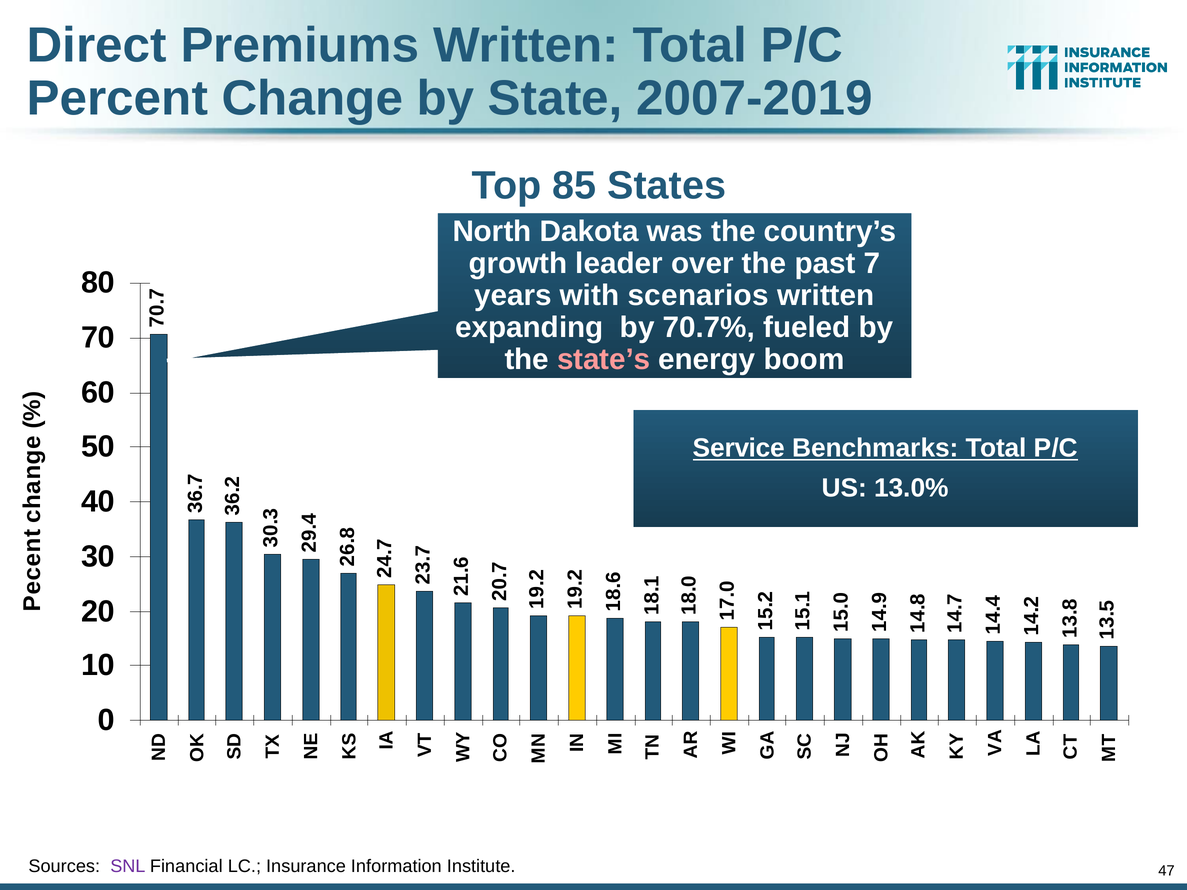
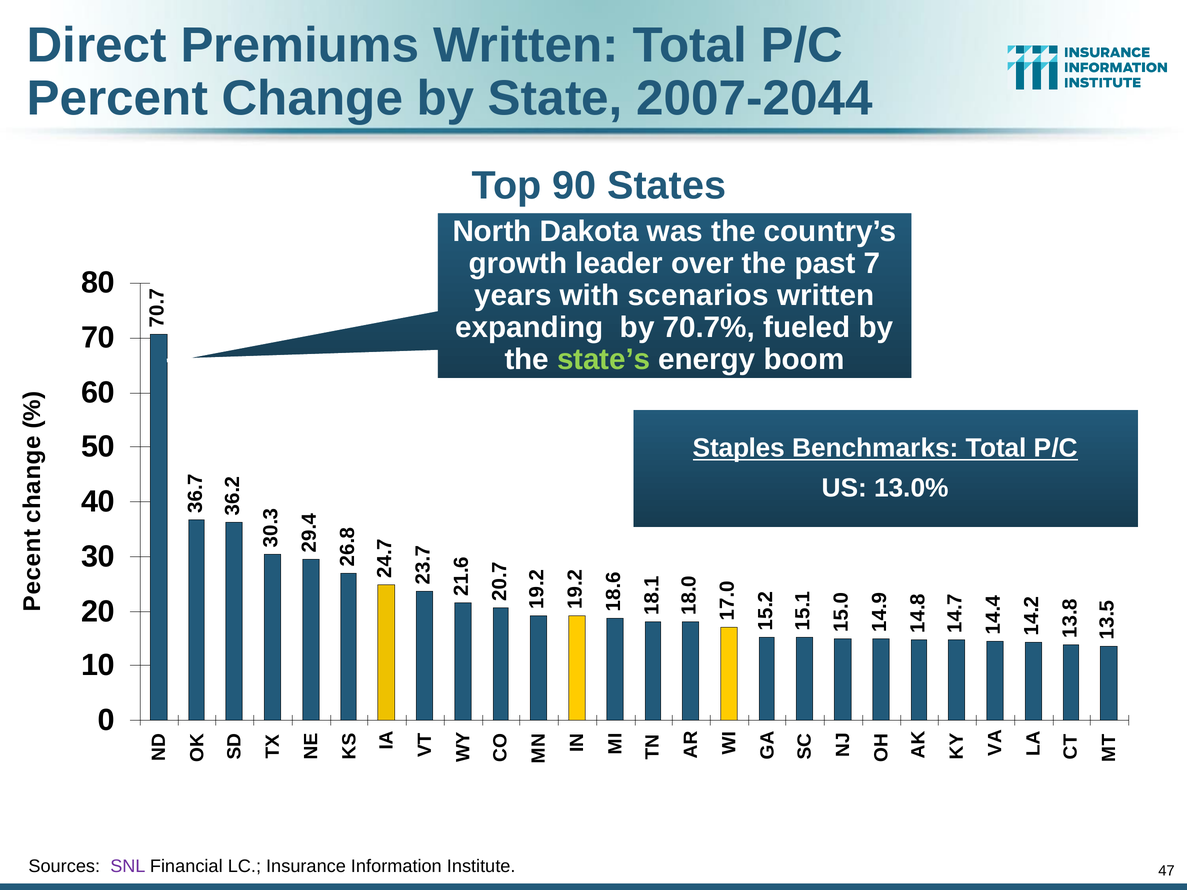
2007-2019: 2007-2019 -> 2007-2044 (755, 99)
85: 85 -> 90 (574, 186)
state’s colour: pink -> light green (604, 360)
Service: Service -> Staples (739, 448)
